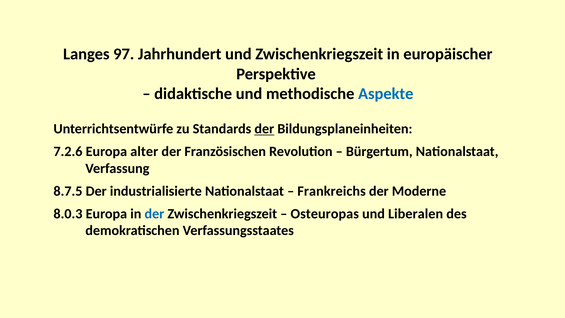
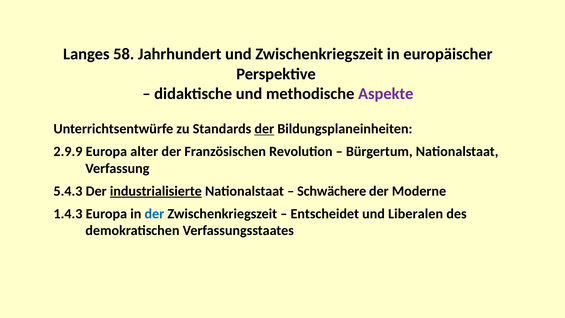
97: 97 -> 58 (124, 54)
Aspekte colour: blue -> purple (386, 94)
7.2.6: 7.2.6 -> 2.9.9 (68, 151)
8.7.5: 8.7.5 -> 5.4.3 (68, 191)
industrialisierte underline: none -> present (156, 191)
Frankreichs: Frankreichs -> Schwächere (332, 191)
8.0.3: 8.0.3 -> 1.4.3 (68, 214)
Osteuropas: Osteuropas -> Entscheidet (325, 214)
